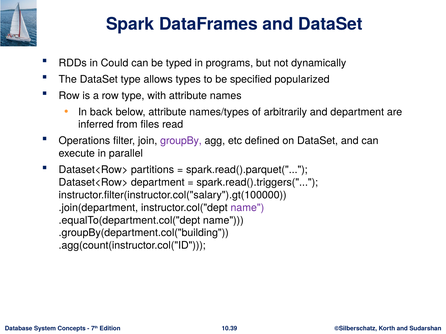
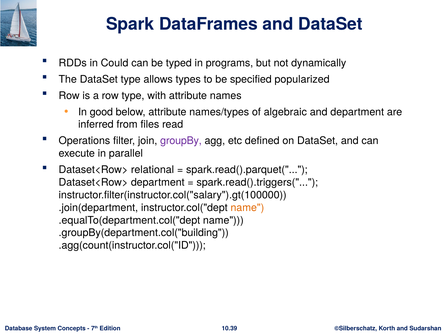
back: back -> good (101, 112)
arbitrarily: arbitrarily -> algebraic (285, 112)
partitions: partitions -> relational (152, 170)
name colour: purple -> orange (247, 208)
